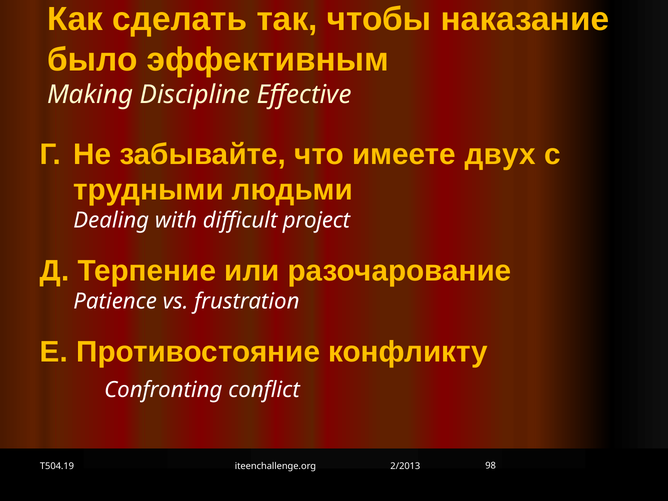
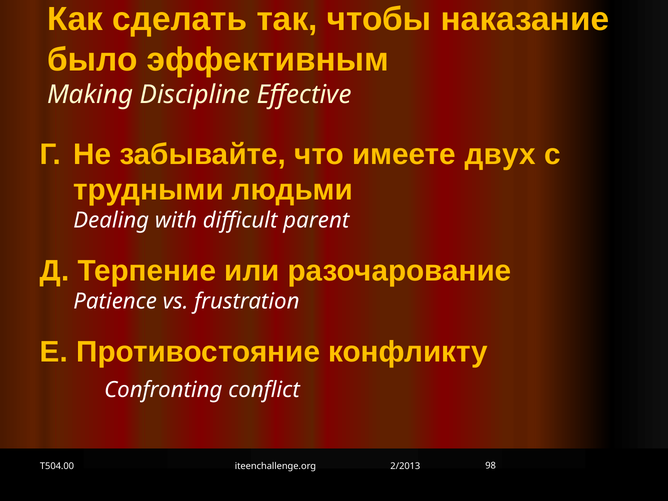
project: project -> parent (316, 221)
T504.19: T504.19 -> T504.00 (57, 466)
